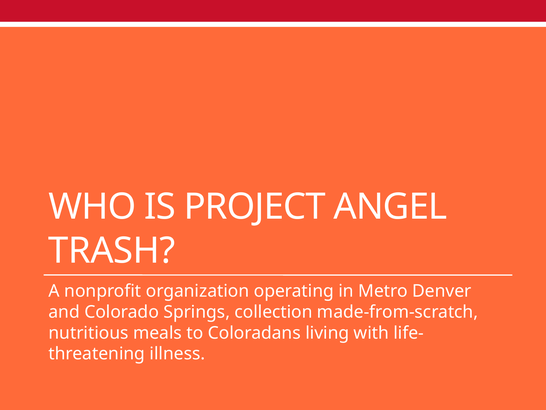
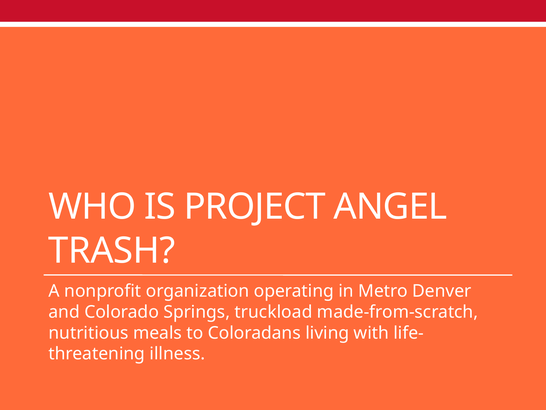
collection: collection -> truckload (273, 312)
